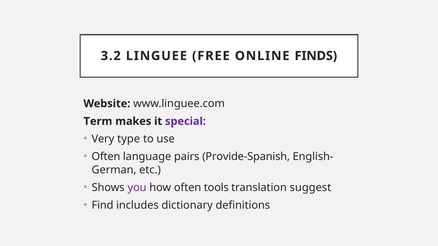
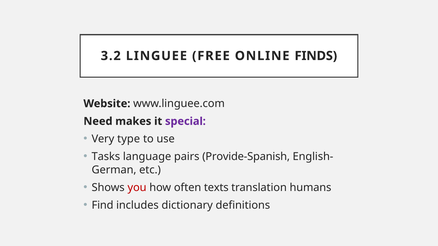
Term: Term -> Need (98, 121)
Often: Often -> Tasks (106, 157)
you colour: purple -> red (137, 188)
tools: tools -> texts (216, 188)
suggest: suggest -> humans (311, 188)
